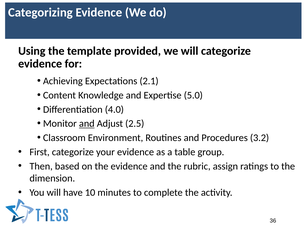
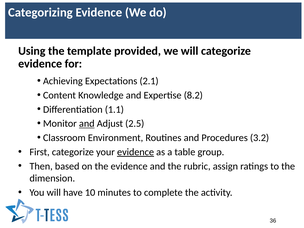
5.0: 5.0 -> 8.2 (193, 95)
4.0: 4.0 -> 1.1 (114, 109)
evidence underline: none -> present (136, 152)
